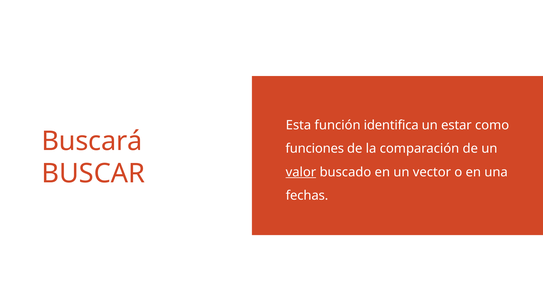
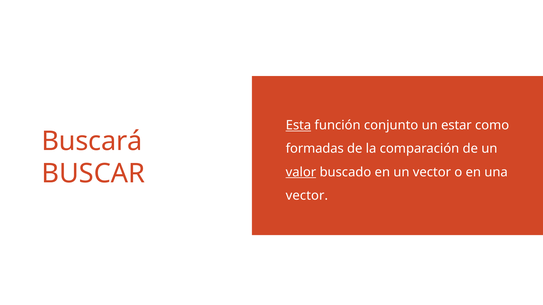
Esta underline: none -> present (298, 126)
identifica: identifica -> conjunto (391, 126)
funciones: funciones -> formadas (315, 149)
fechas: fechas -> vector (307, 196)
